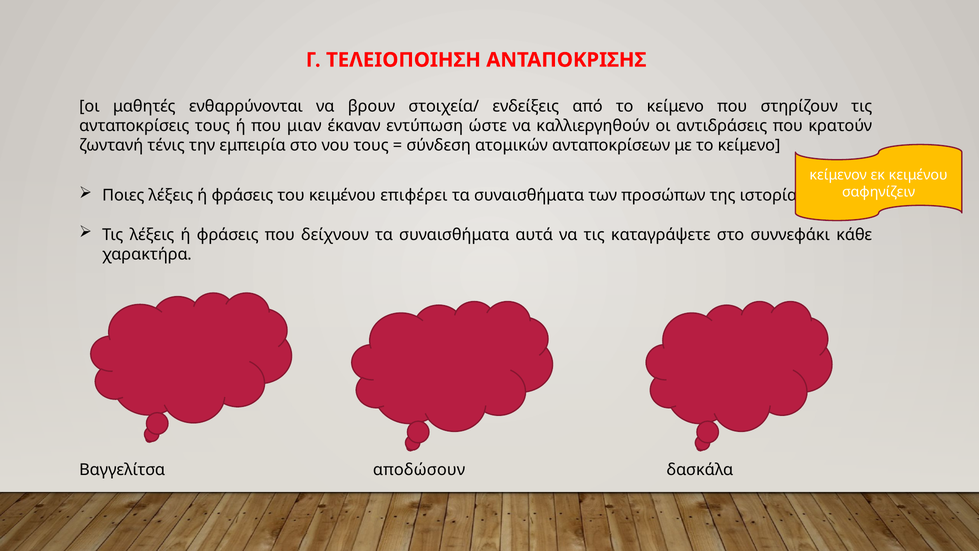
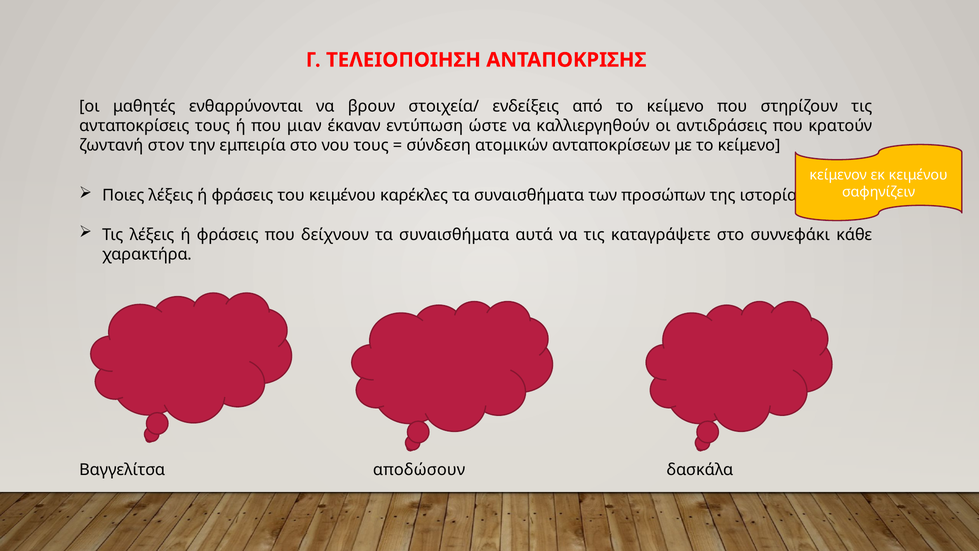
τένις: τένις -> στον (166, 145)
επιφέρει: επιφέρει -> καρέκλες (414, 195)
